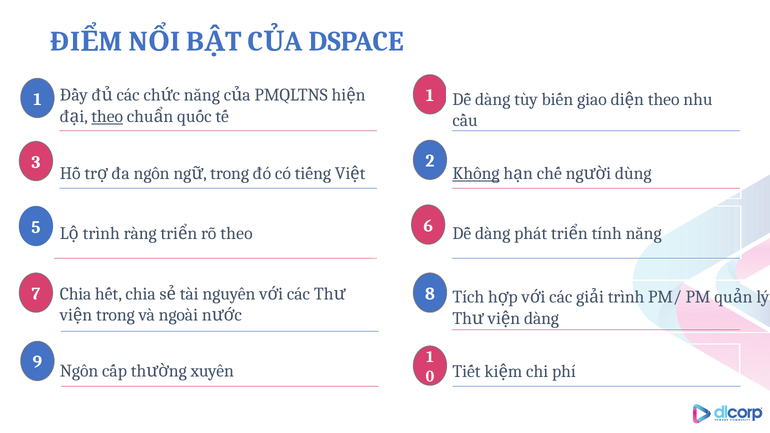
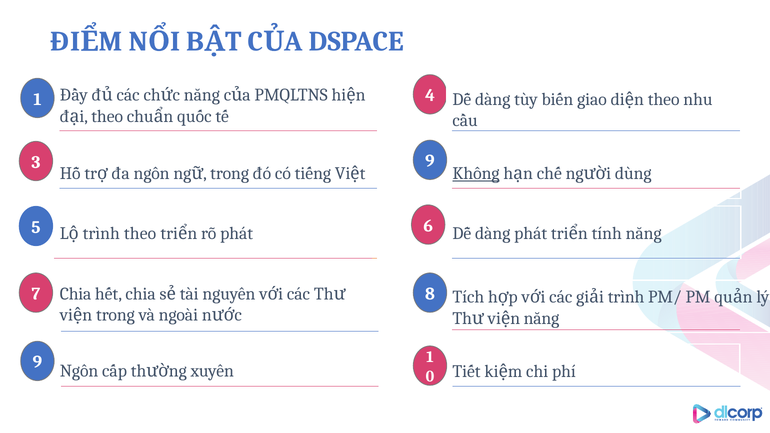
1 1: 1 -> 4 (430, 96)
theo underline: present -> none (107, 116)
3 2: 2 -> 9 (430, 161)
trình ràng: ràng -> theo (140, 233)
rõ theo: theo -> phát (237, 233)
dàng: dàng -> năng (541, 318)
